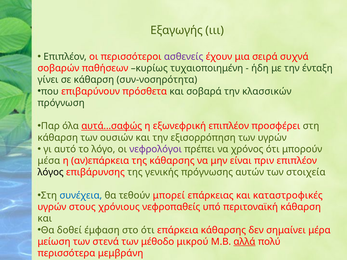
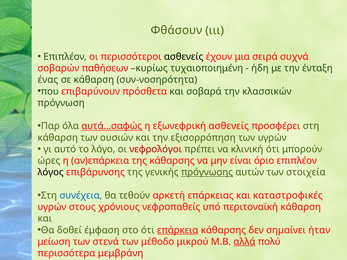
Εξαγωγής: Εξαγωγής -> Φθάσουν (176, 30)
ασθενείς colour: purple -> black (184, 57)
γίνει: γίνει -> ένας (48, 80)
εξωνεφρική επιπλέον: επιπλέον -> ασθενείς (229, 126)
νεφρολόγοι colour: purple -> red (156, 149)
χρόνος: χρόνος -> κλινική (247, 149)
μέσα: μέσα -> ώρες (49, 161)
πριν: πριν -> όριο (264, 161)
πρόγνωσης underline: none -> present (207, 172)
μπορεί: μπορεί -> αρκετή (169, 196)
επάρκεια underline: none -> present (178, 230)
μέρα: μέρα -> ήταν (319, 230)
